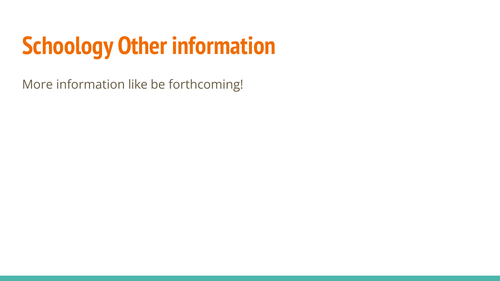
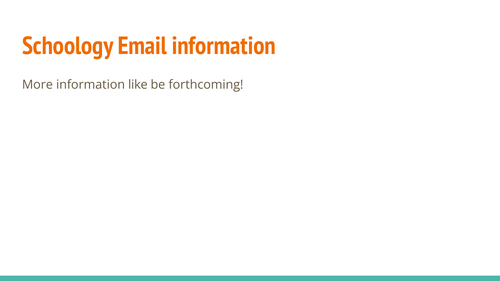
Other: Other -> Email (142, 46)
